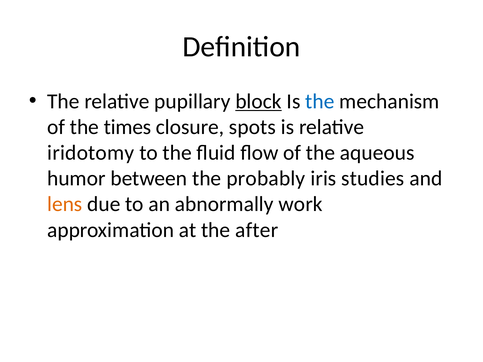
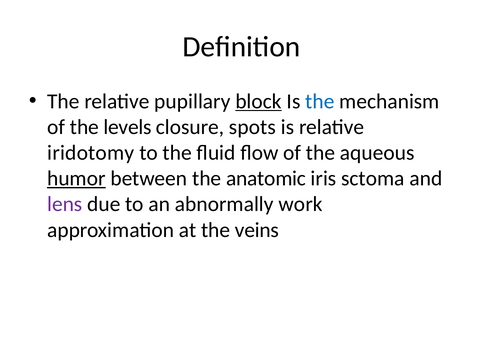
times: times -> levels (128, 127)
humor underline: none -> present (76, 179)
probably: probably -> anatomic (266, 179)
studies: studies -> sctoma (373, 179)
lens colour: orange -> purple (65, 204)
after: after -> veins (257, 230)
